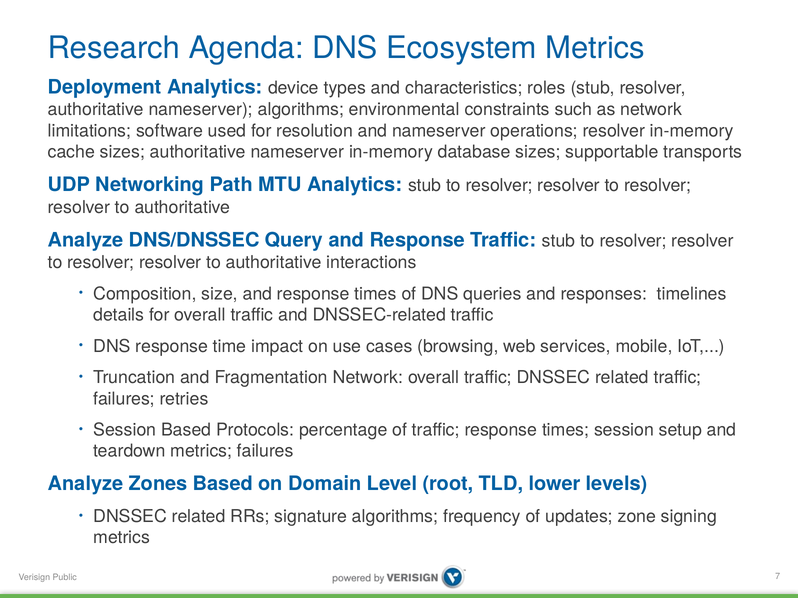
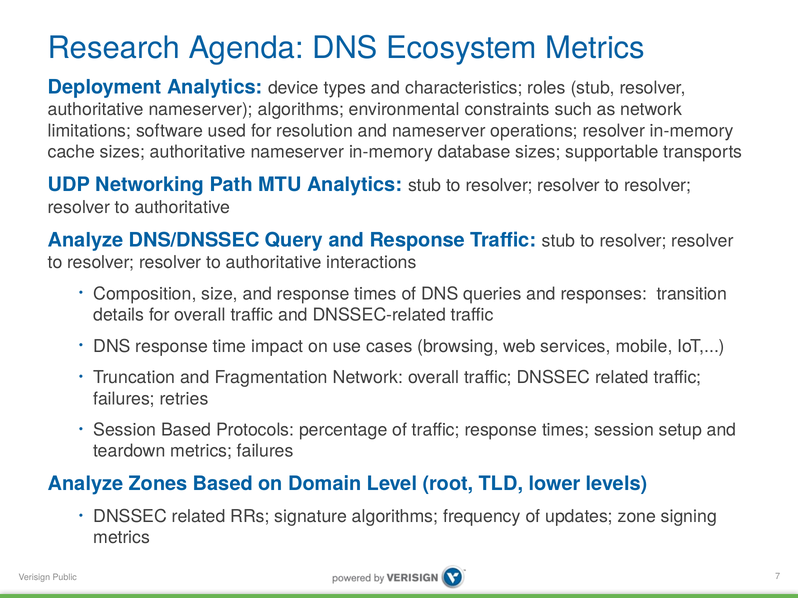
timelines: timelines -> transition (692, 294)
